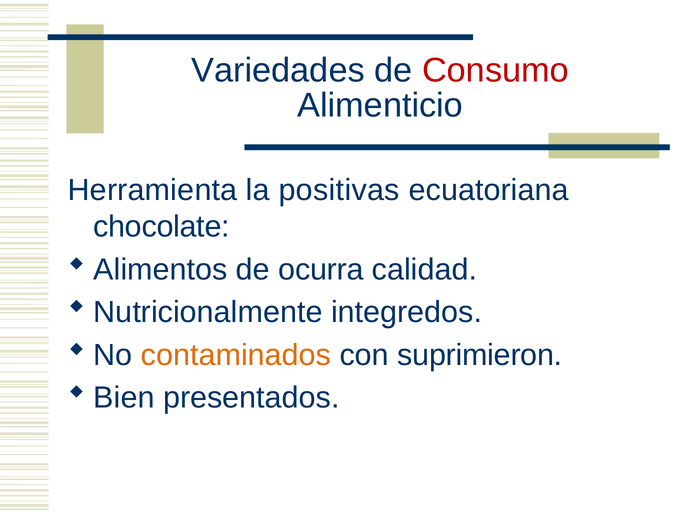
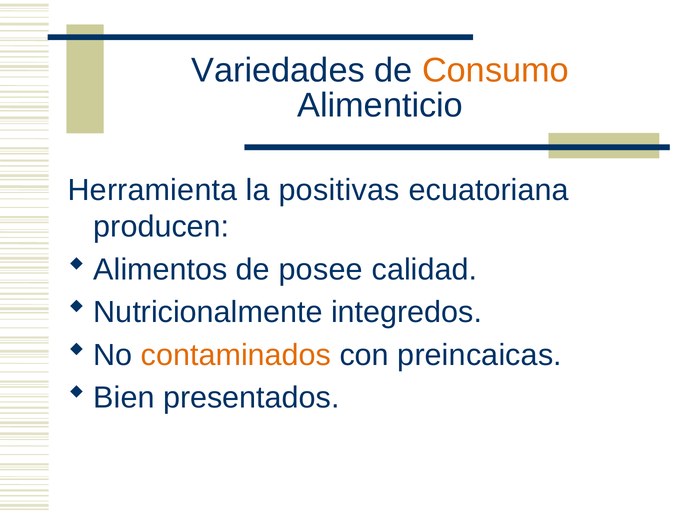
Consumo colour: red -> orange (496, 70)
chocolate: chocolate -> producen (161, 227)
ocurra: ocurra -> posee (321, 270)
suprimieron: suprimieron -> preincaicas (480, 355)
